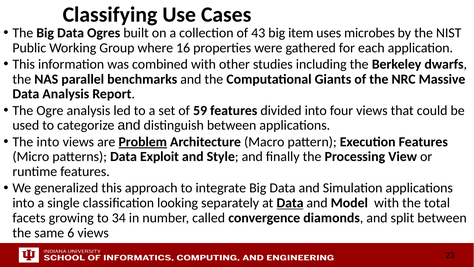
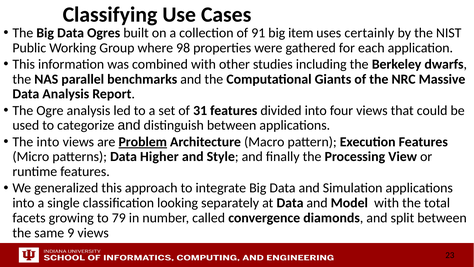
43: 43 -> 91 (258, 33)
microbes: microbes -> certainly (369, 33)
16: 16 -> 98 (183, 48)
59: 59 -> 31 (200, 110)
Exploit: Exploit -> Higher (159, 157)
Data underline: present -> none (290, 203)
34: 34 -> 79 (119, 218)
6: 6 -> 9 (71, 233)
